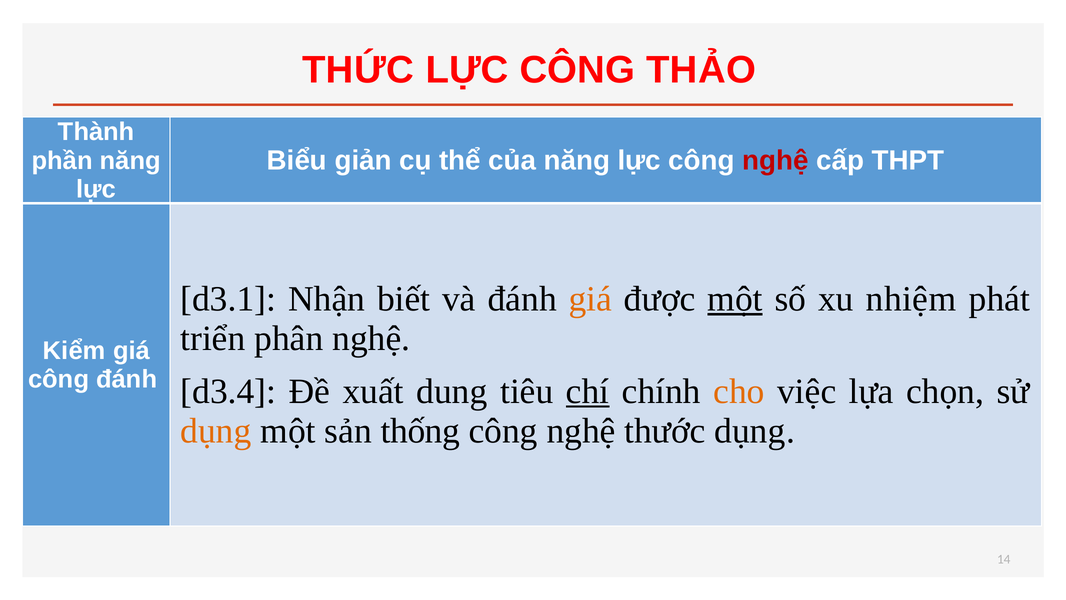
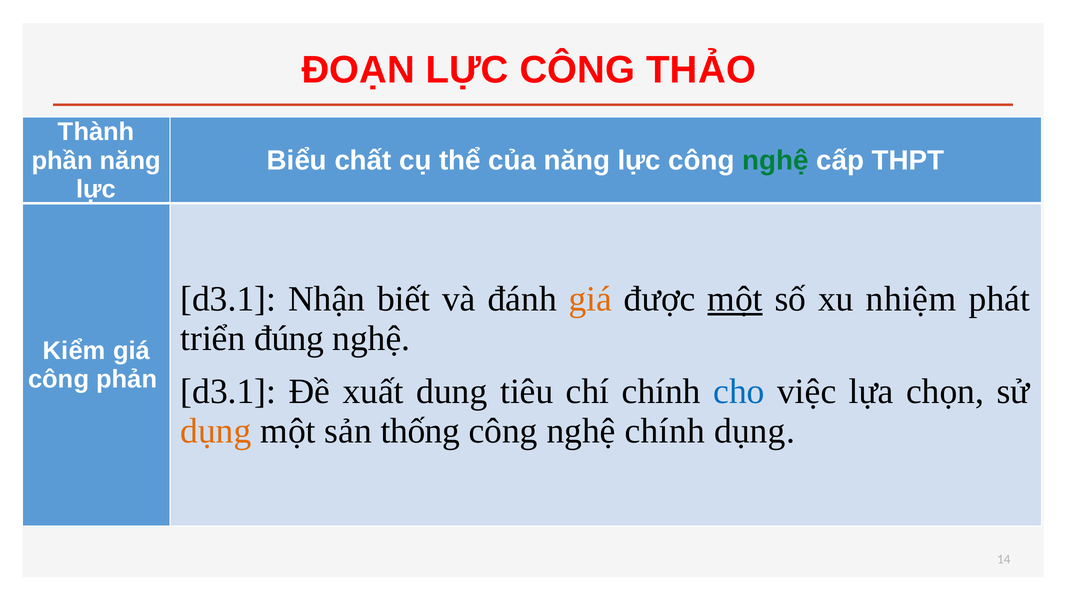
THỨC: THỨC -> ĐOẠN (358, 70)
giản: giản -> chất (363, 161)
nghệ colour: red -> green (776, 161)
phân: phân -> đúng (289, 338)
công đánh: đánh -> phản (127, 379)
d3.4: d3.4 -> d3.1 (228, 391)
chí underline: present -> none (588, 391)
cho colour: orange -> blue (739, 391)
nghệ thước: thước -> chính (665, 431)
